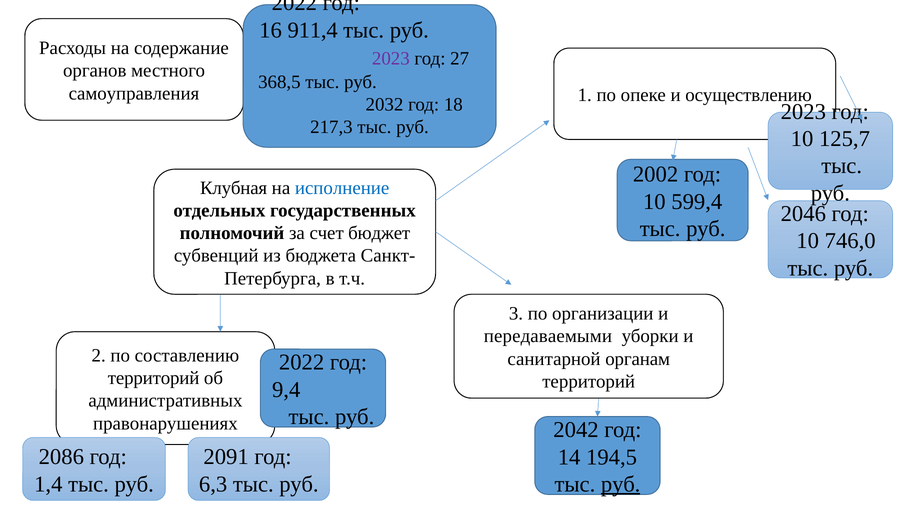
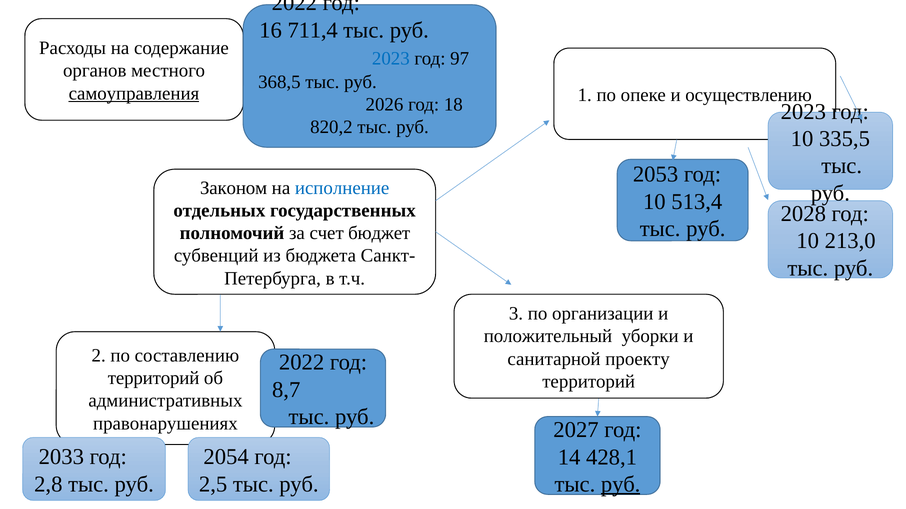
911,4: 911,4 -> 711,4 (313, 30)
2023 colour: purple -> blue (391, 59)
27: 27 -> 97 (460, 59)
самоуправления underline: none -> present (134, 93)
2032: 2032 -> 2026 (384, 105)
217,3: 217,3 -> 820,2 (331, 127)
125,7: 125,7 -> 335,5 (844, 139)
2002: 2002 -> 2053 (656, 175)
Клубная: Клубная -> Законом (234, 188)
599,4: 599,4 -> 513,4 (697, 202)
2046: 2046 -> 2028 (803, 214)
746,0: 746,0 -> 213,0 (850, 241)
передаваемыми: передаваемыми -> положительный (548, 337)
органам: органам -> проекту (638, 359)
9,4: 9,4 -> 8,7 (286, 390)
2042: 2042 -> 2027 (576, 430)
2086: 2086 -> 2033 (61, 457)
2091: 2091 -> 2054 (226, 457)
194,5: 194,5 -> 428,1 (612, 458)
1,4: 1,4 -> 2,8 (48, 485)
6,3: 6,3 -> 2,5 (213, 485)
